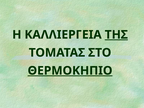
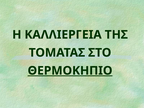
ΤΗΣ underline: present -> none (116, 35)
